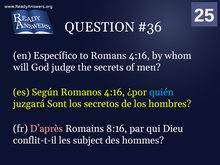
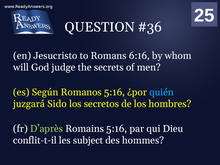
Específico: Específico -> Jesucristo (55, 56)
Romans 4:16: 4:16 -> 6:16 (139, 56)
Romanos 4:16: 4:16 -> 5:16 (114, 92)
Sont: Sont -> Sido (57, 104)
D’après colour: pink -> light green (47, 129)
Romains 8:16: 8:16 -> 5:16 (117, 129)
